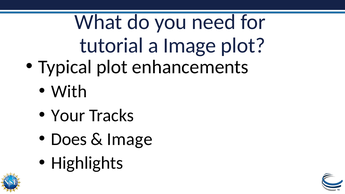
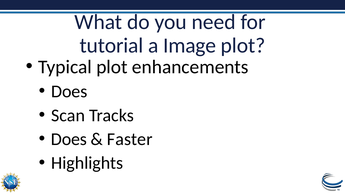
With: With -> Does (69, 92)
Your: Your -> Scan (68, 115)
Image: Image -> Faster (130, 139)
